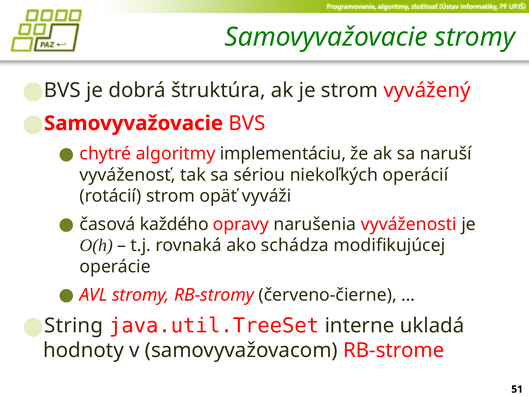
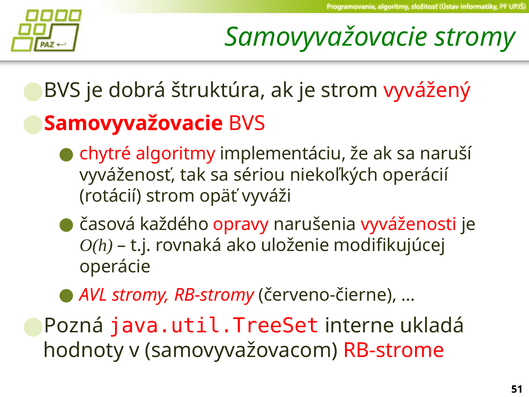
schádza: schádza -> uloženie (295, 245)
String: String -> Pozná (74, 325)
